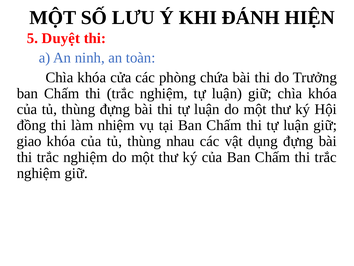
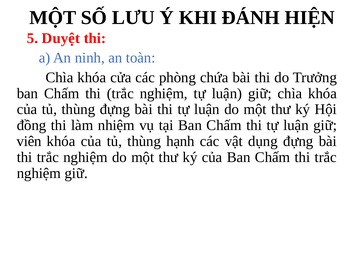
giao: giao -> viên (29, 141)
nhau: nhau -> hạnh (180, 141)
